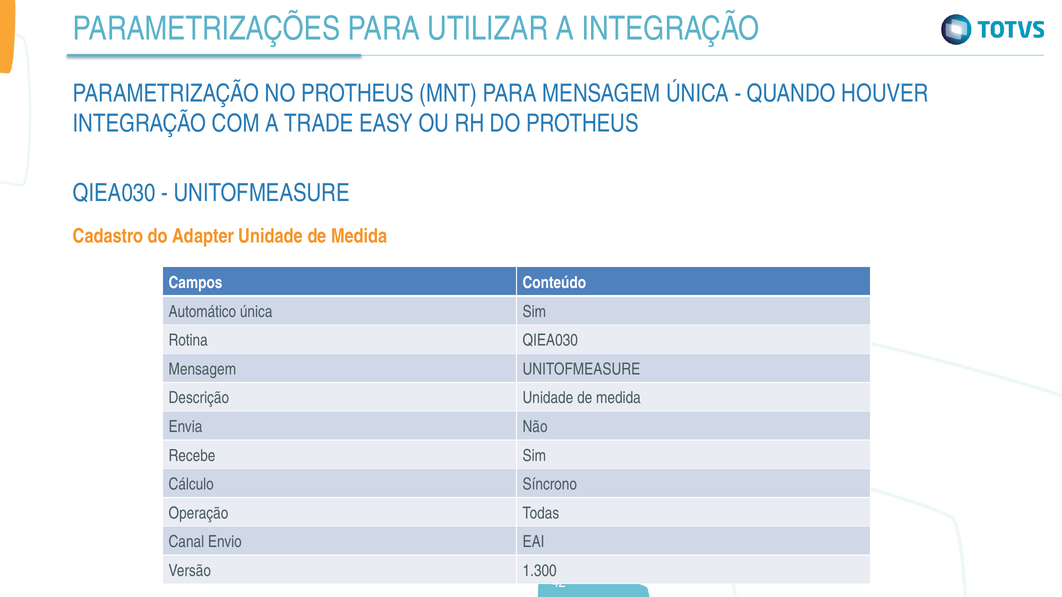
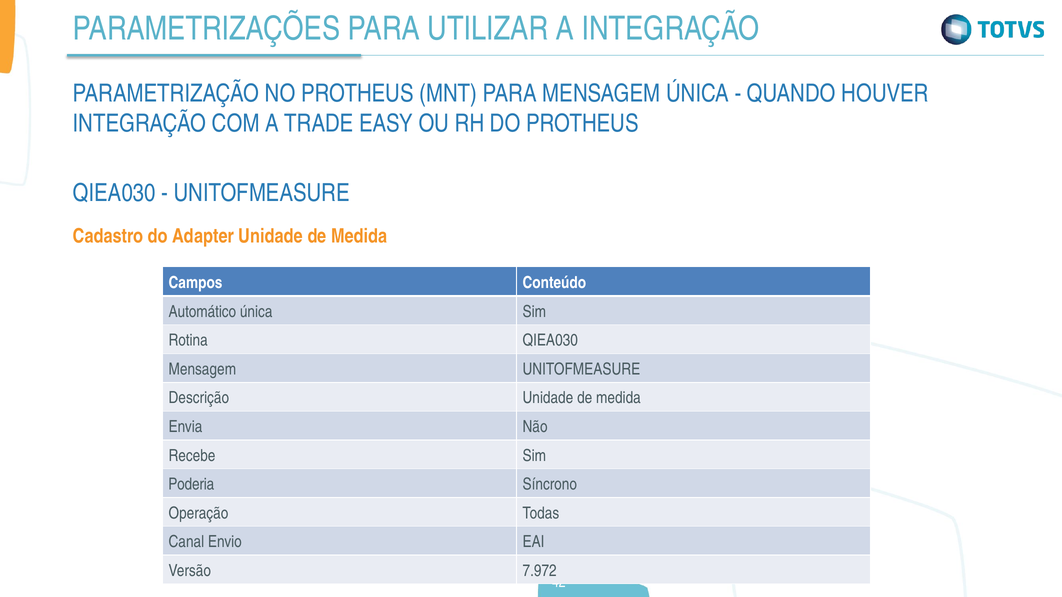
Cálculo: Cálculo -> Poderia (191, 485)
1.300: 1.300 -> 7.972 (540, 571)
